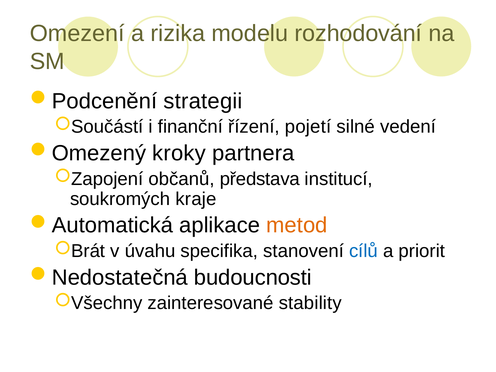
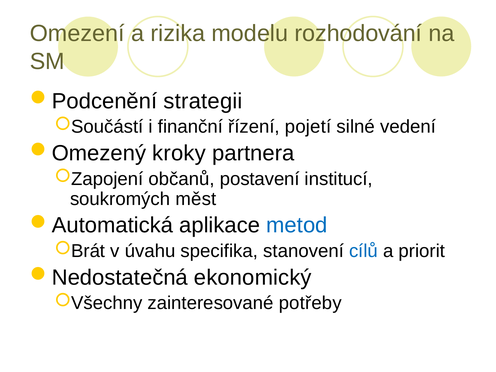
představa: představa -> postavení (260, 179)
kraje: kraje -> měst (196, 199)
metod colour: orange -> blue (297, 225)
budoucnosti: budoucnosti -> ekonomický (253, 277)
stability: stability -> potřeby (310, 303)
